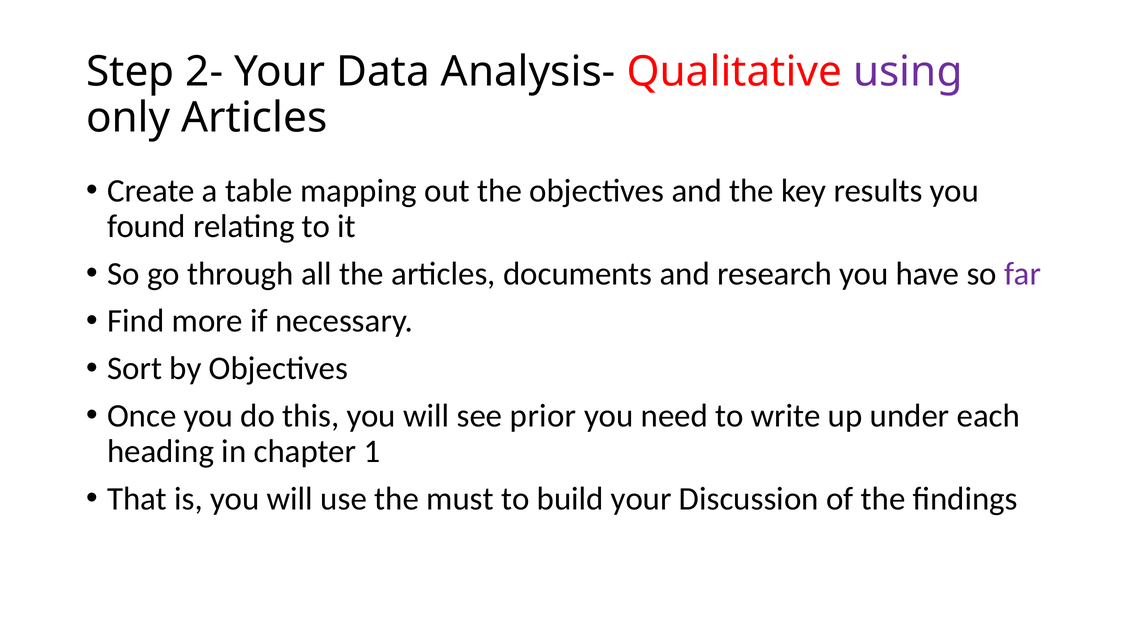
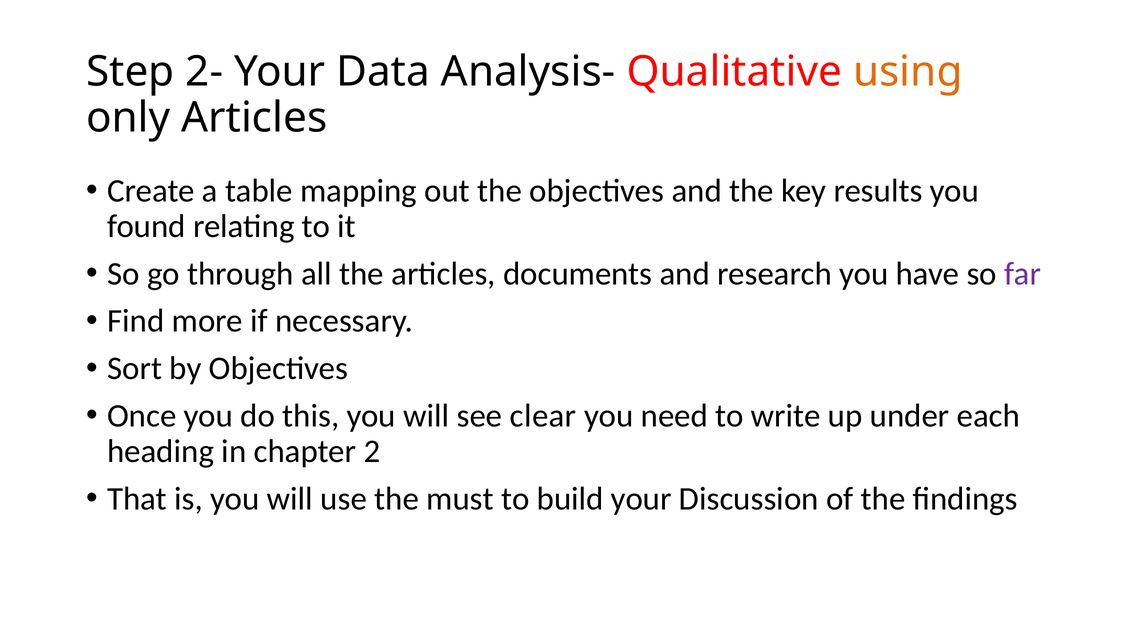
using colour: purple -> orange (908, 72)
prior: prior -> clear (543, 416)
1: 1 -> 2 (372, 451)
